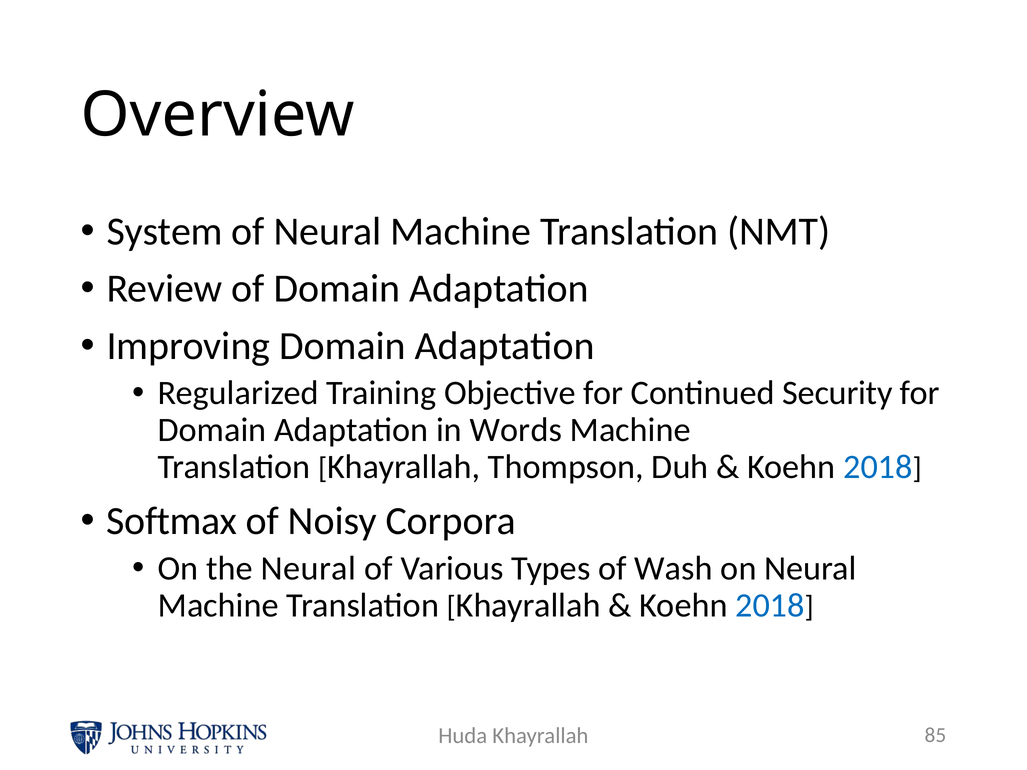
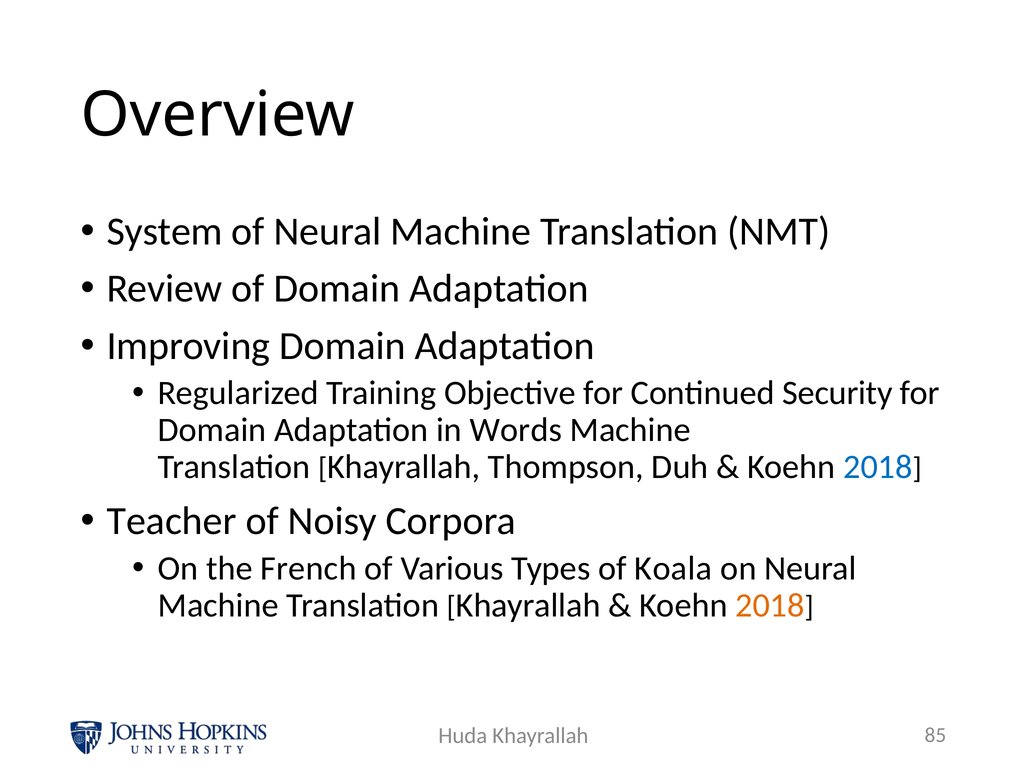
Softmax: Softmax -> Teacher (172, 521)
the Neural: Neural -> French (308, 569)
Wash: Wash -> Koala (673, 569)
2018 colour: blue -> orange (770, 606)
